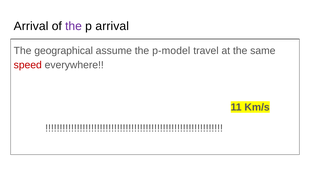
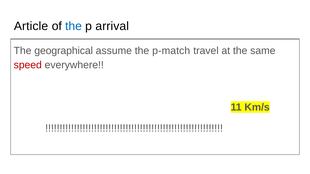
Arrival: Arrival -> Article (31, 26)
the colour: purple -> blue (73, 26)
p-model: p-model -> p-match (171, 51)
